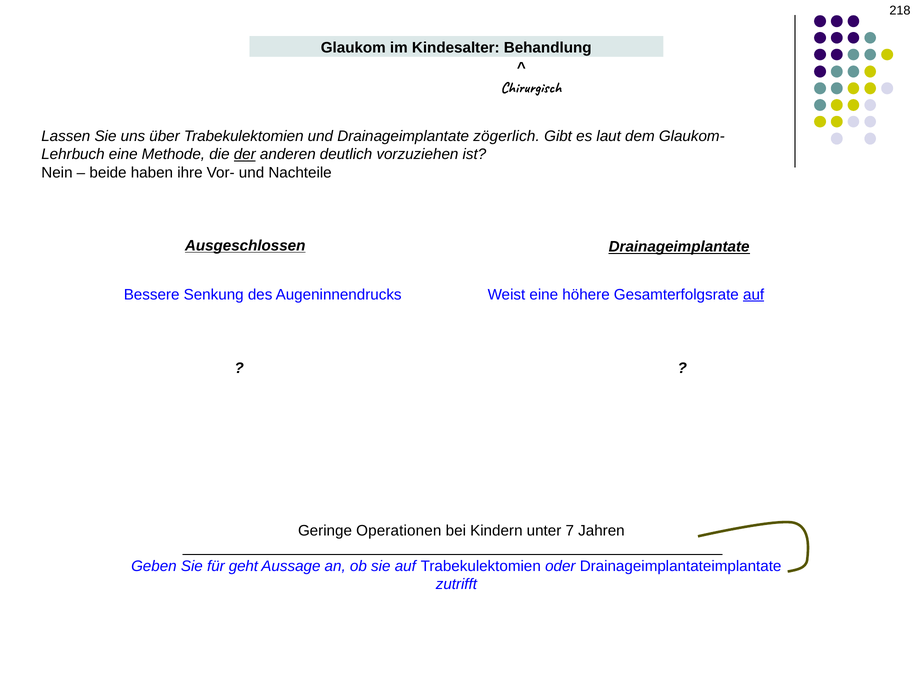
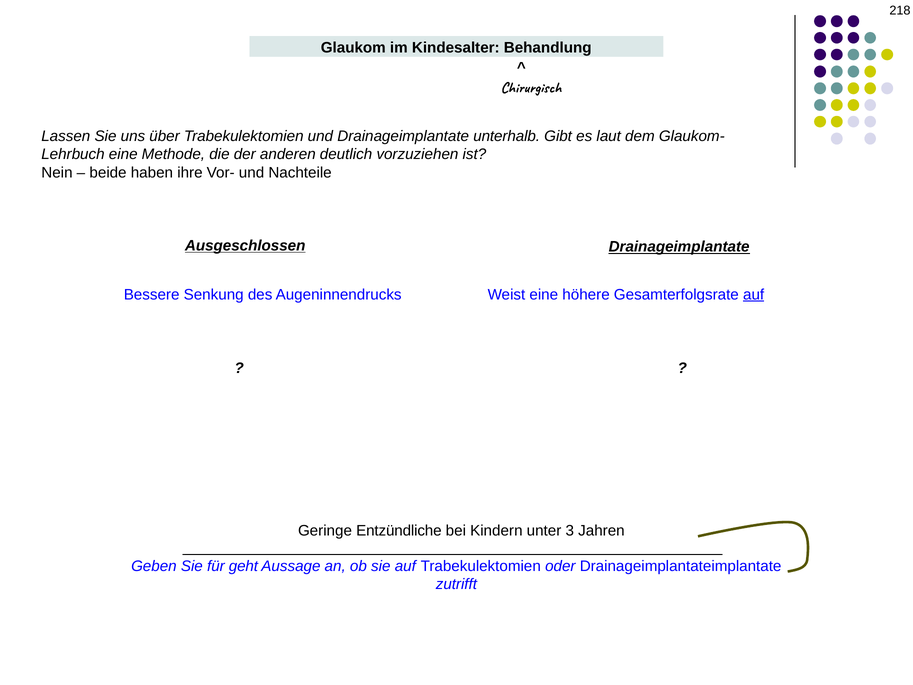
zögerlich: zögerlich -> unterhalb (507, 136)
der underline: present -> none (245, 154)
Operationen: Operationen -> Entzündliche (399, 531)
7: 7 -> 3 (570, 531)
